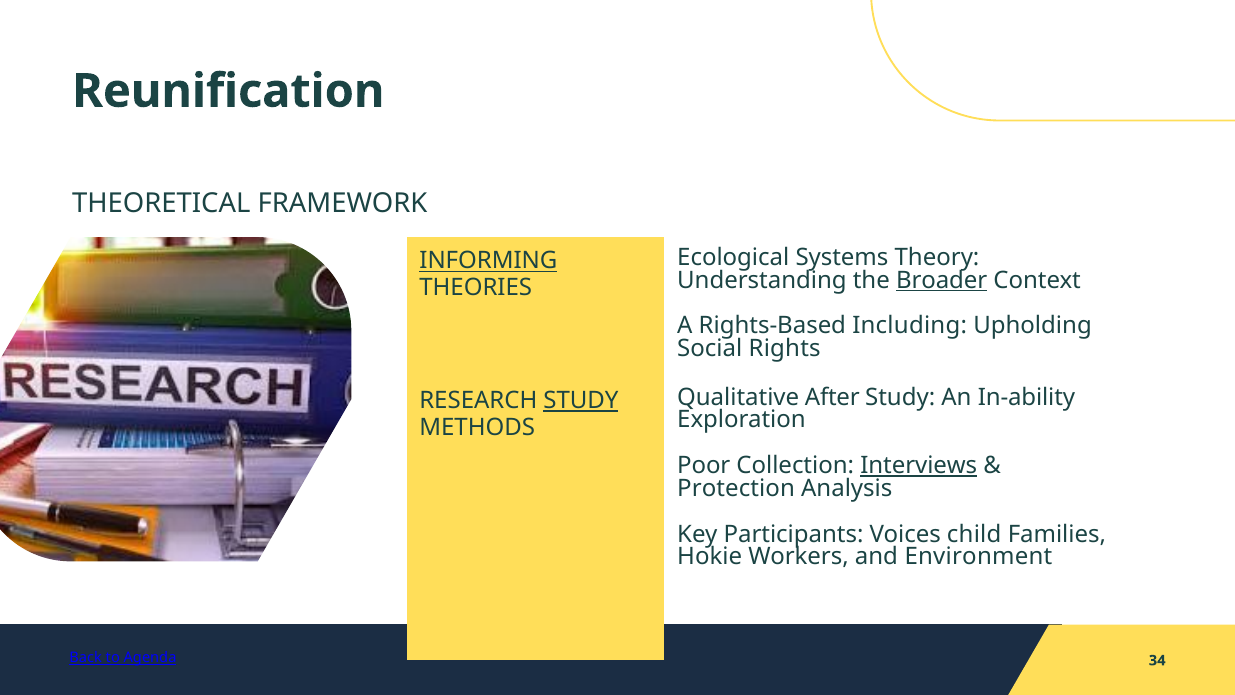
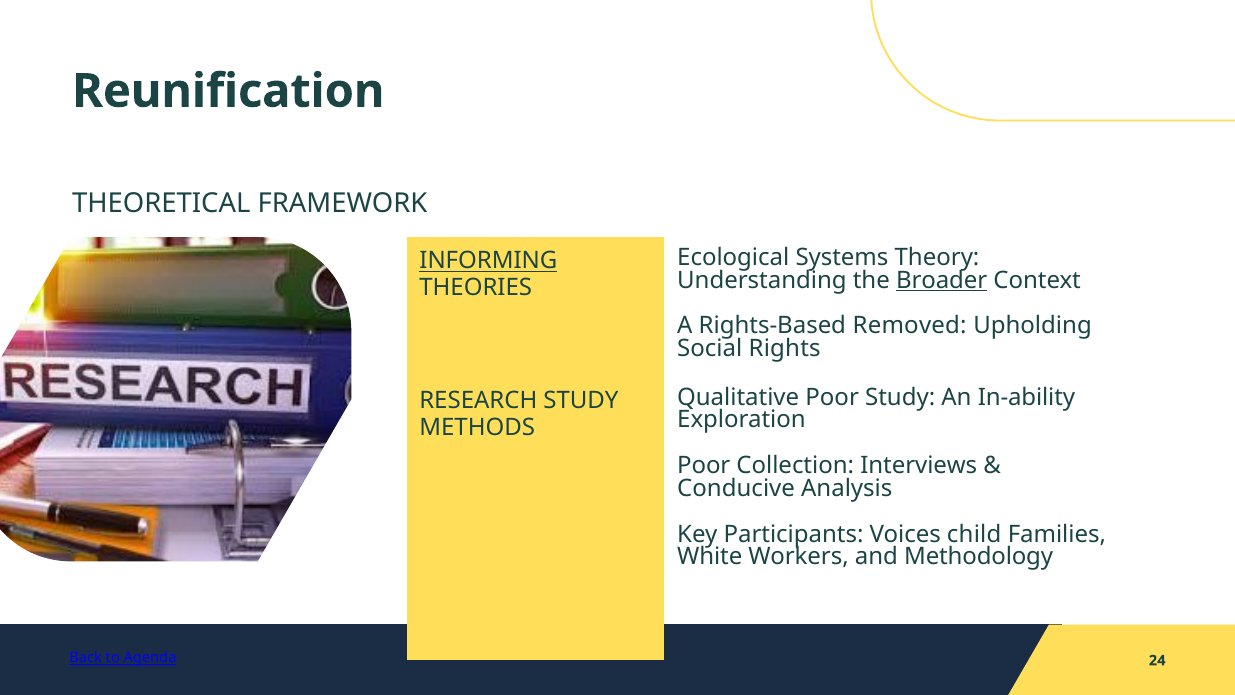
Including: Including -> Removed (910, 326)
Qualitative After: After -> Poor (832, 397)
STUDY underline: present -> none (581, 401)
Interviews underline: present -> none (919, 465)
Protection: Protection -> Conducive (736, 488)
Hokie: Hokie -> White (710, 557)
Environment: Environment -> Methodology (979, 557)
34: 34 -> 24 (1157, 660)
